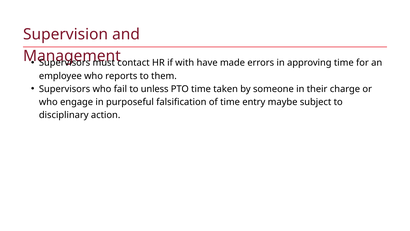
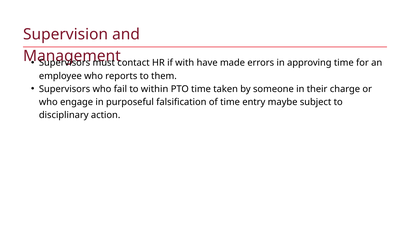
unless: unless -> within (155, 89)
